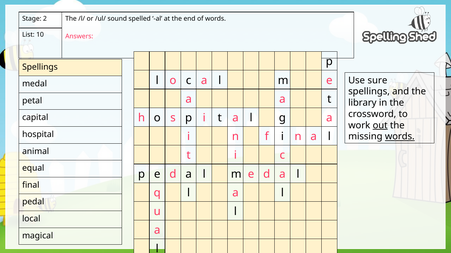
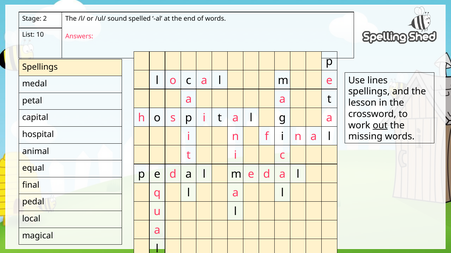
sure: sure -> lines (378, 81)
library: library -> lesson (362, 103)
words underline: present -> none (400, 137)
